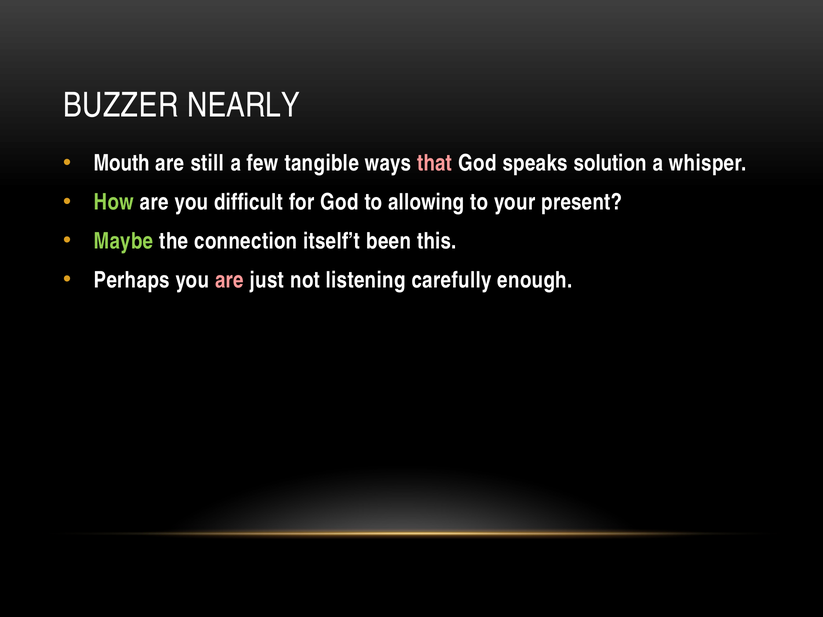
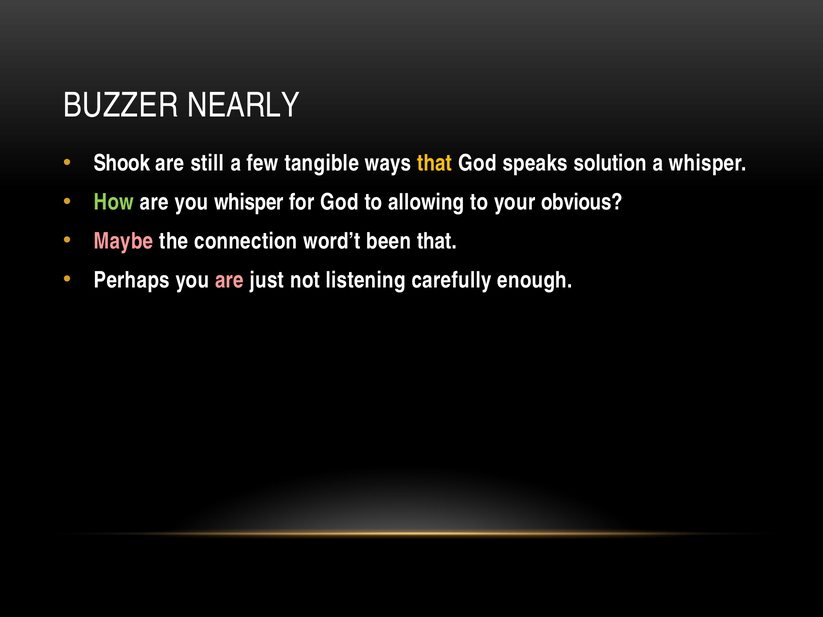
Mouth: Mouth -> Shook (122, 163)
that colour: pink -> yellow (435, 163)
you difficult: difficult -> whisper (249, 202)
present: present -> obvious (582, 202)
Maybe colour: light green -> pink (124, 241)
itself’t: itself’t -> word’t (332, 241)
been this: this -> that (437, 241)
